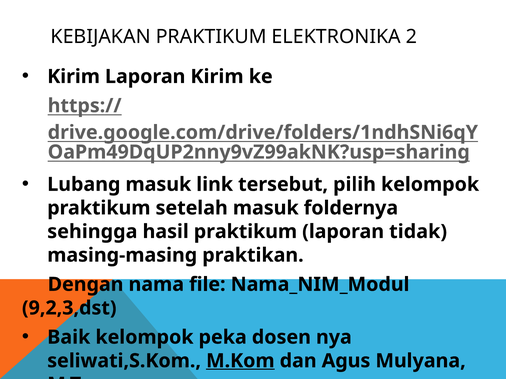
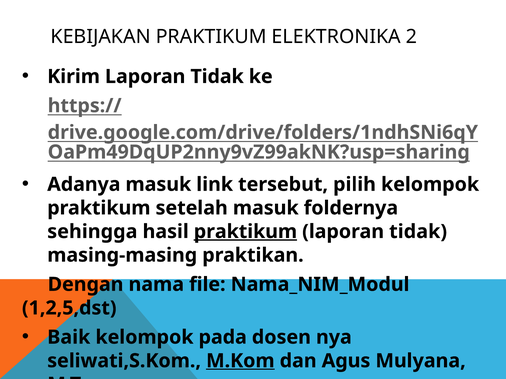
Kirim Laporan Kirim: Kirim -> Tidak (217, 77)
Lubang: Lubang -> Adanya (84, 185)
praktikum underline: none -> present (245, 232)
9,2,3,dst: 9,2,3,dst -> 1,2,5,dst (69, 308)
peka: peka -> pada (223, 338)
